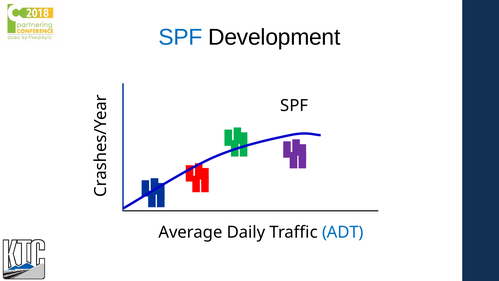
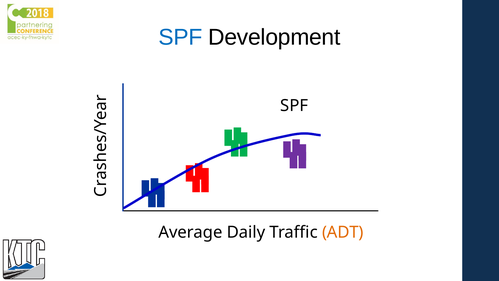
ADT colour: blue -> orange (343, 232)
